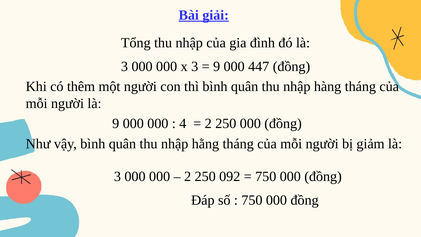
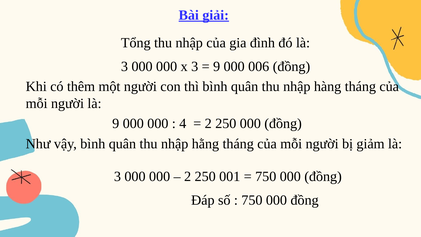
447: 447 -> 006 (259, 66)
092: 092 -> 001 (230, 176)
